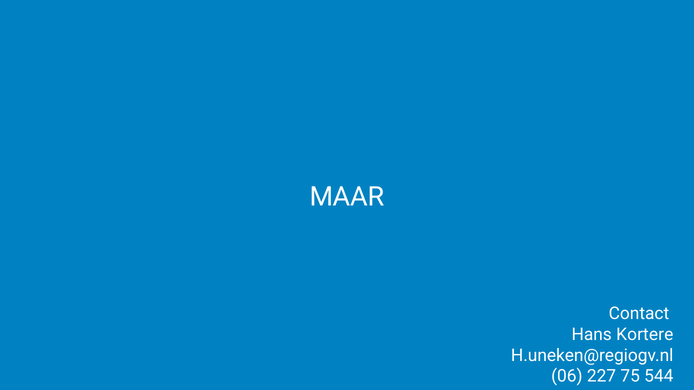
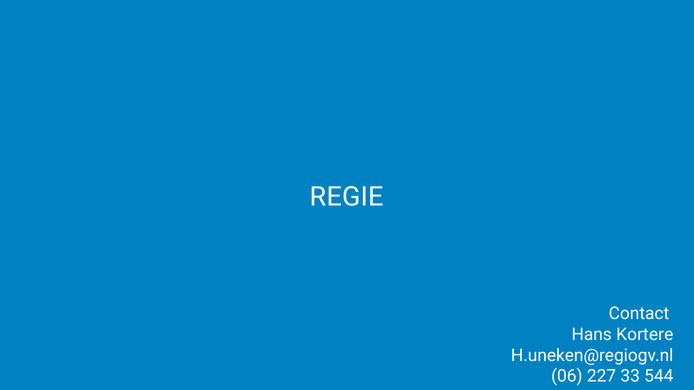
MAAR: MAAR -> REGIE (347, 197)
75: 75 -> 33 (630, 376)
